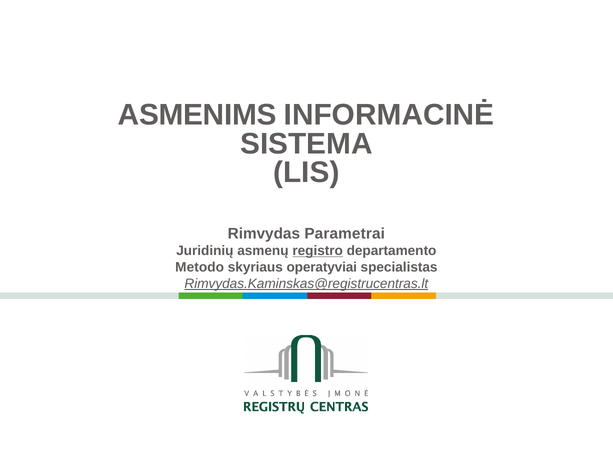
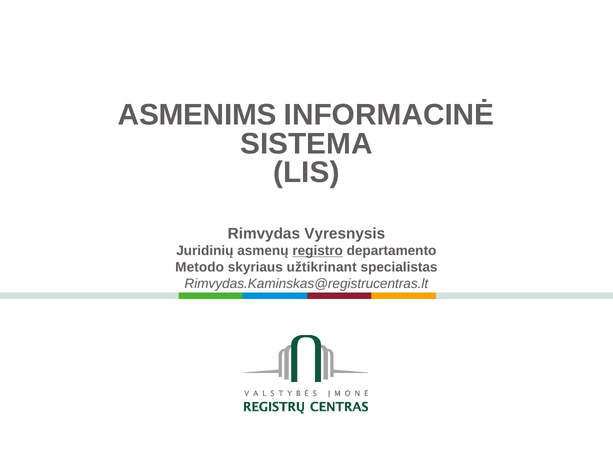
Parametrai: Parametrai -> Vyresnysis (345, 234)
operatyviai: operatyviai -> užtikrinant (322, 267)
Rimvydas.Kaminskas@registrucentras.lt underline: present -> none (306, 283)
